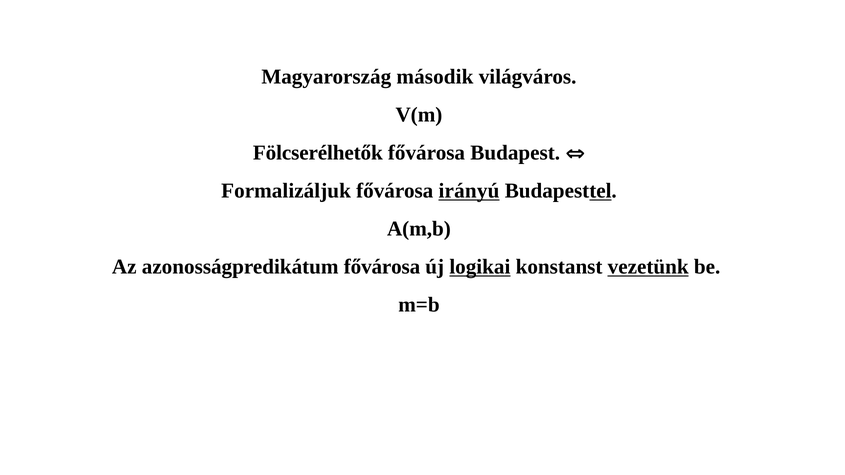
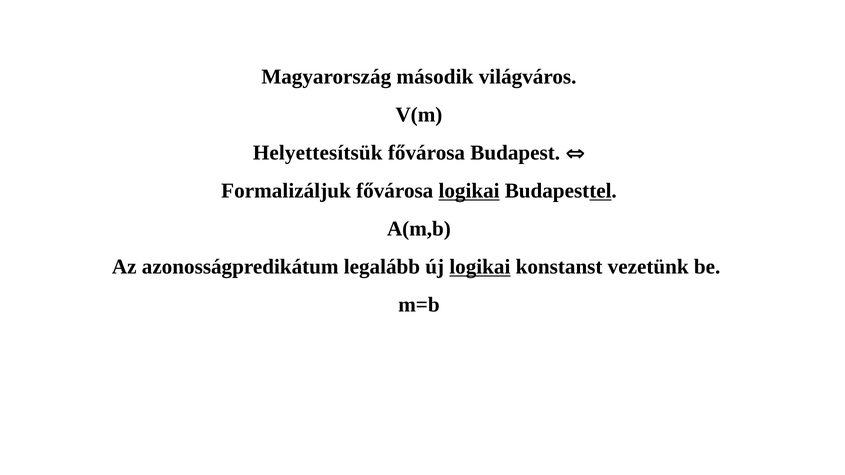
Fölcserélhetők: Fölcserélhetők -> Helyettesítsük (318, 153)
fővárosa irányú: irányú -> logikai (469, 191)
azonosságpredikátum fővárosa: fővárosa -> legalább (382, 267)
vezetünk underline: present -> none (648, 267)
